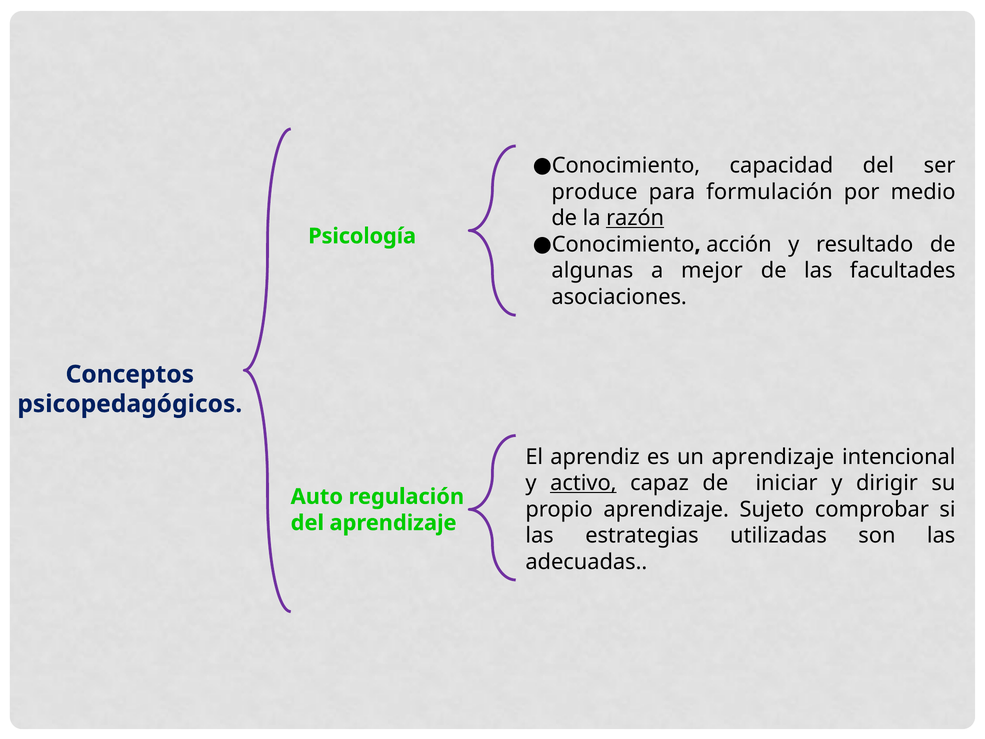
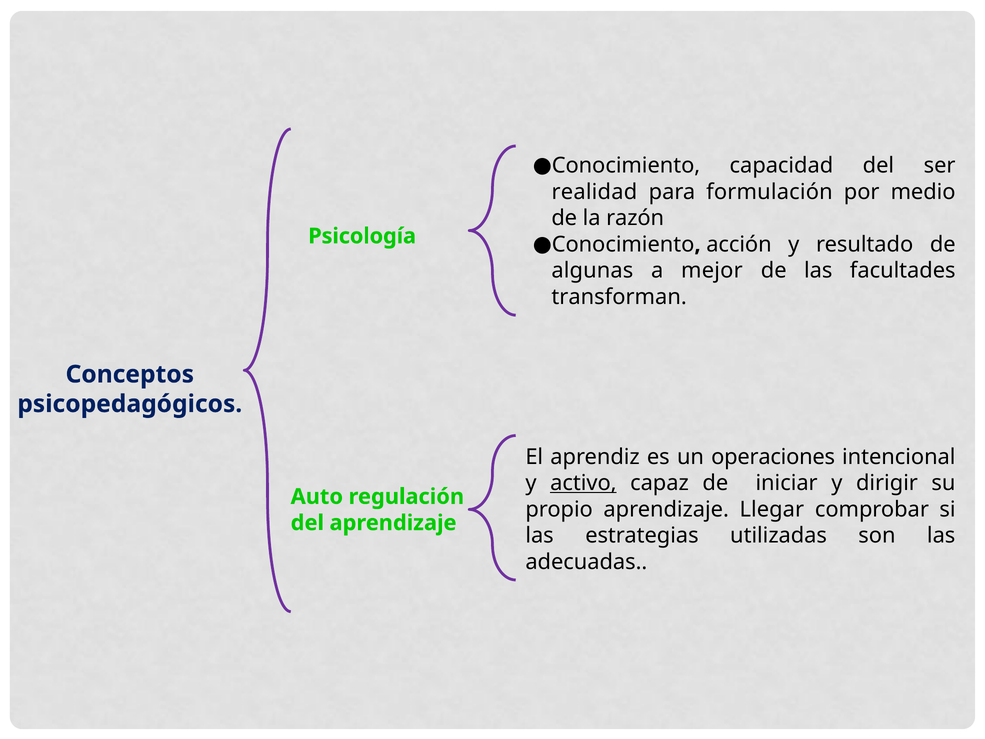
produce: produce -> realidad (594, 192)
razón underline: present -> none (635, 218)
asociaciones: asociaciones -> transforman (619, 297)
un aprendizaje: aprendizaje -> operaciones (773, 457)
Sujeto: Sujeto -> Llegar (772, 509)
